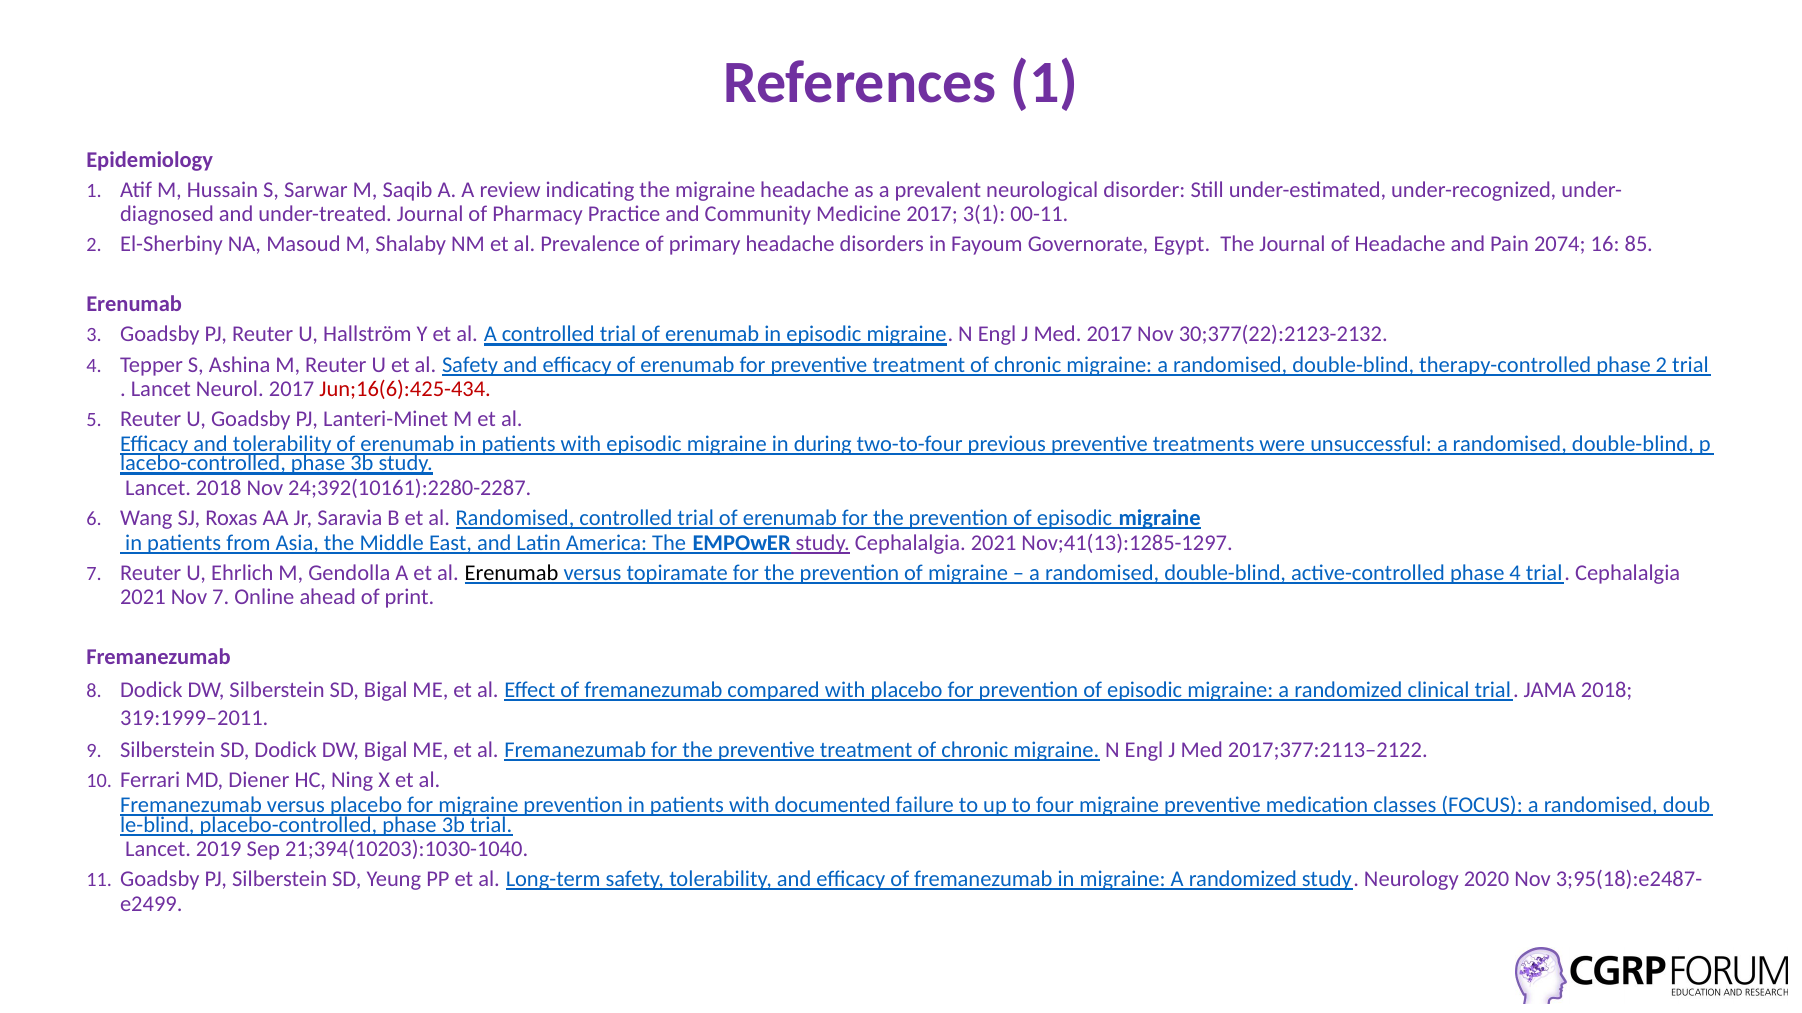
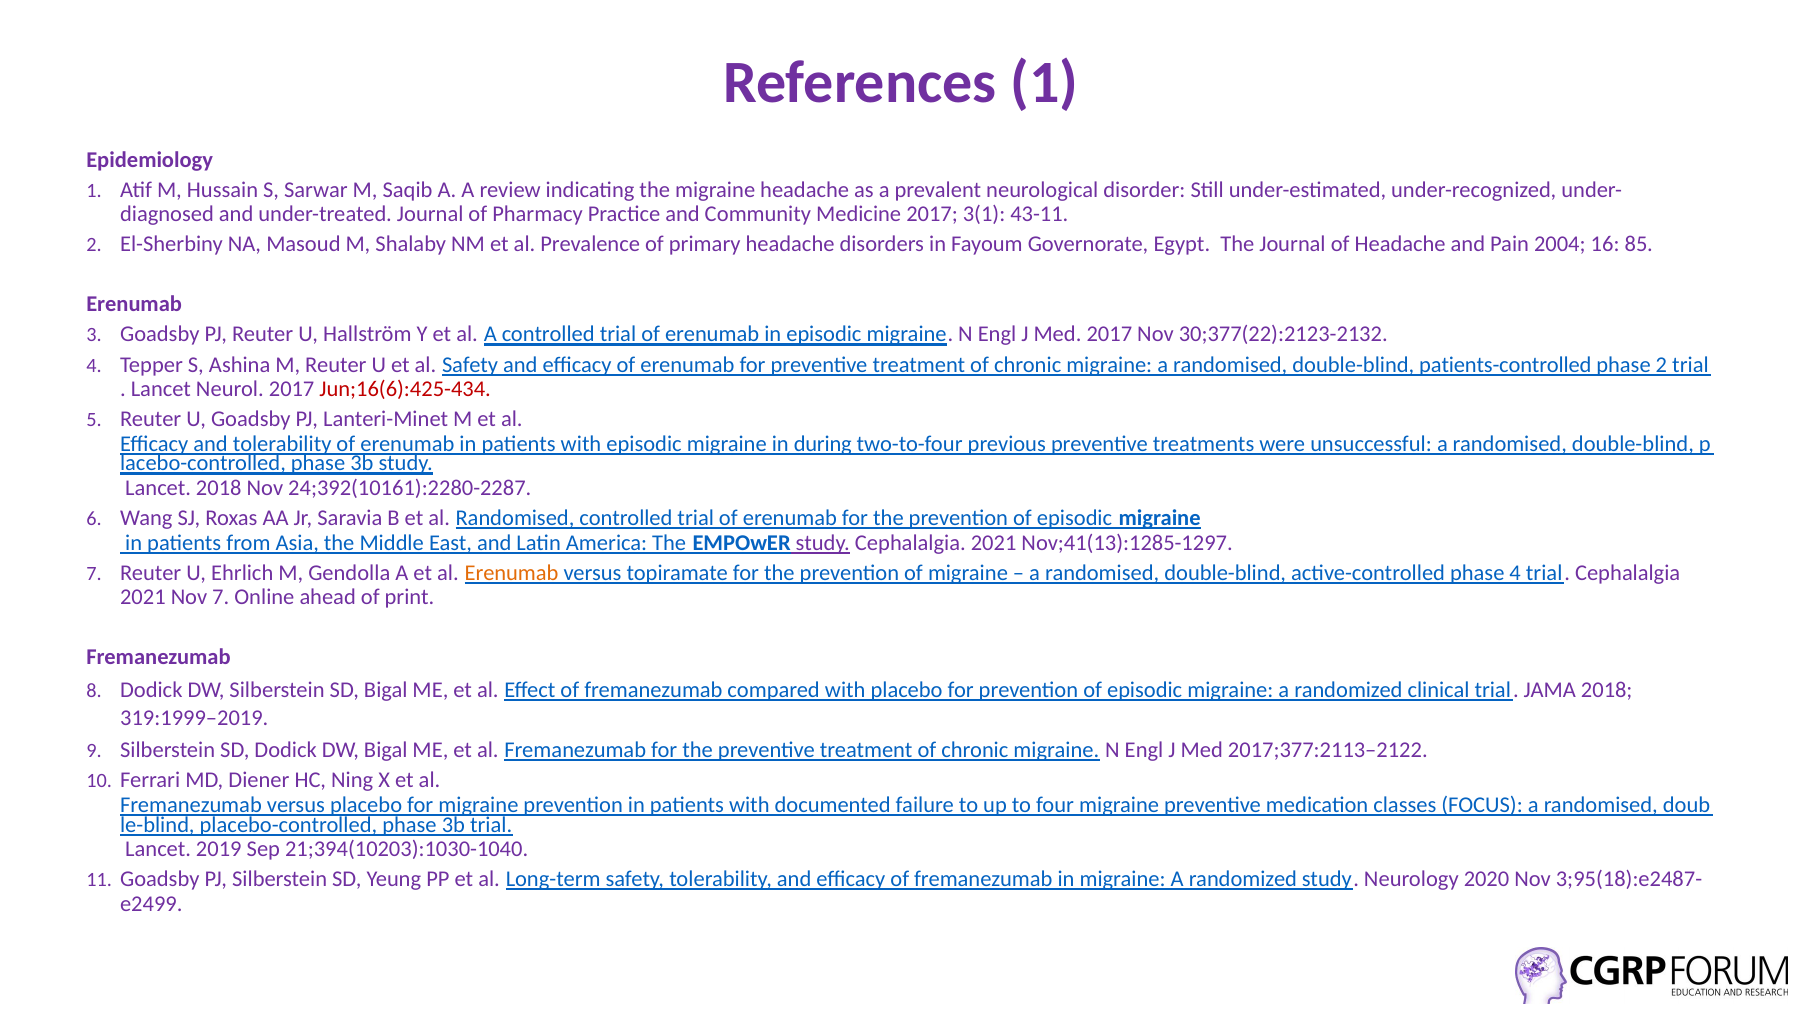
00-11: 00-11 -> 43-11 (1039, 215)
2074: 2074 -> 2004 (1560, 245)
therapy-controlled: therapy-controlled -> patients-controlled (1505, 365)
Erenumab colour: black -> orange (511, 573)
319:1999–2011: 319:1999–2011 -> 319:1999–2019 (194, 718)
